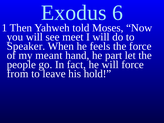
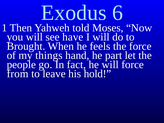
meet: meet -> have (73, 37)
Speaker: Speaker -> Brought (26, 46)
meant: meant -> things (49, 55)
